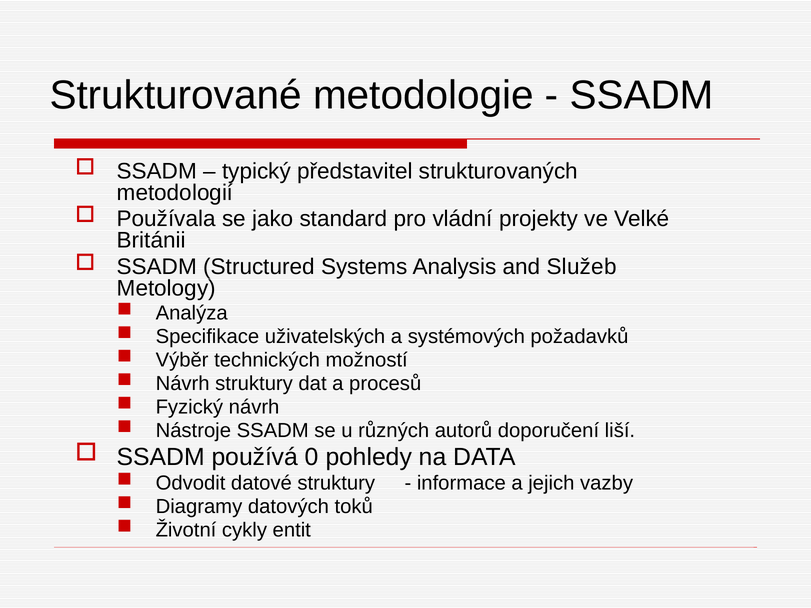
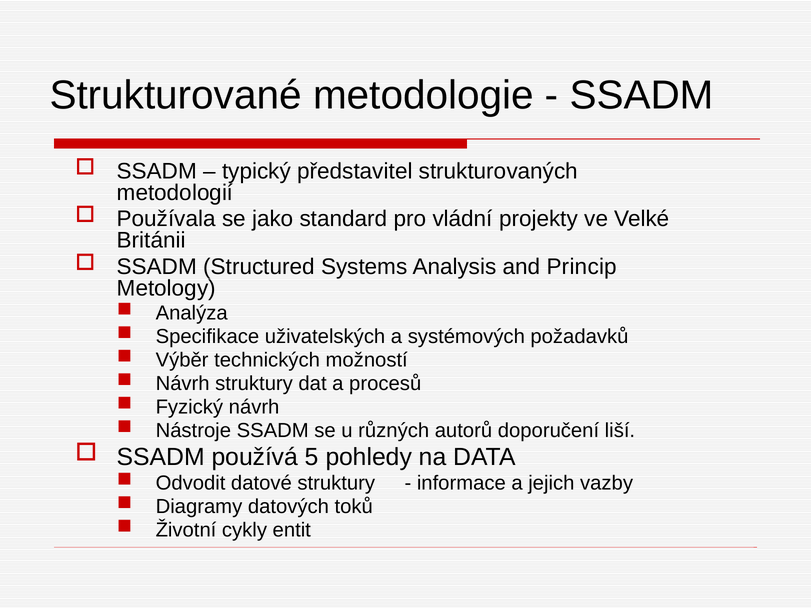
Služeb: Služeb -> Princip (582, 267)
0: 0 -> 5 (312, 457)
